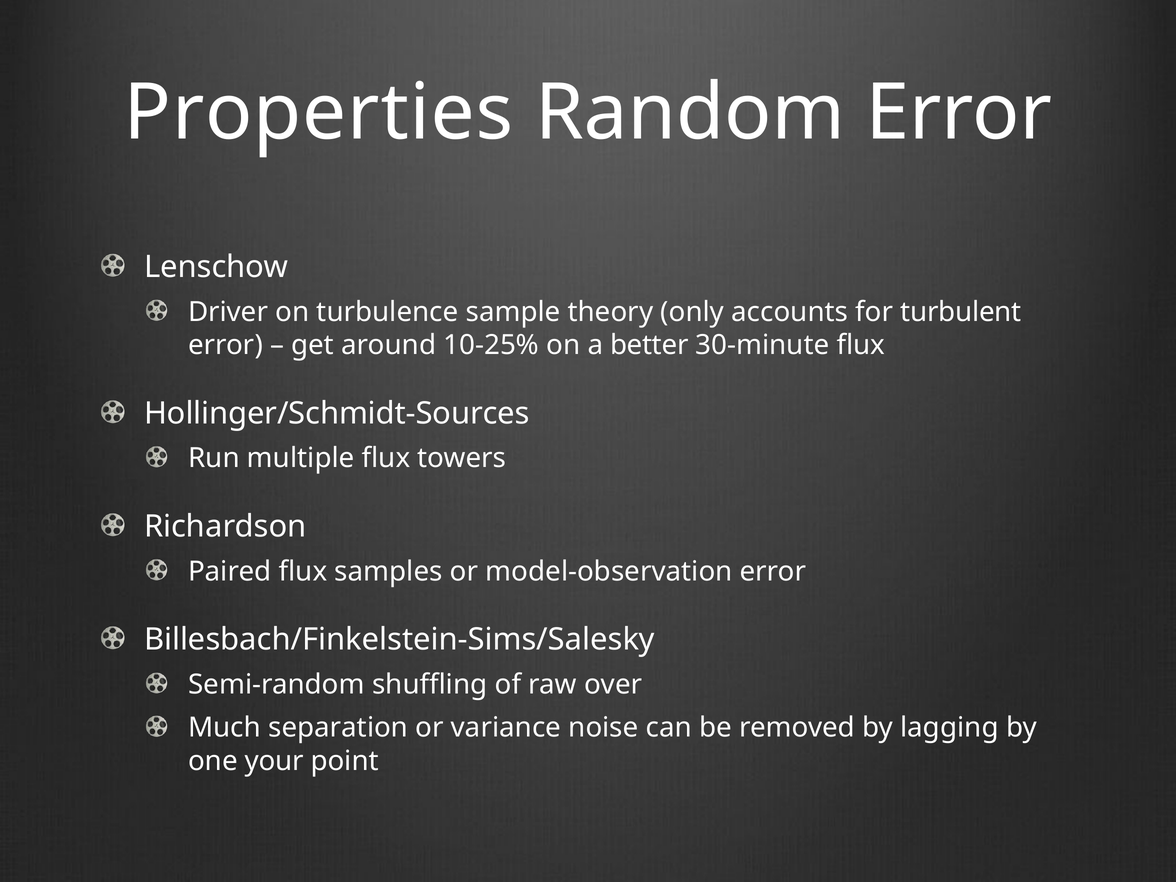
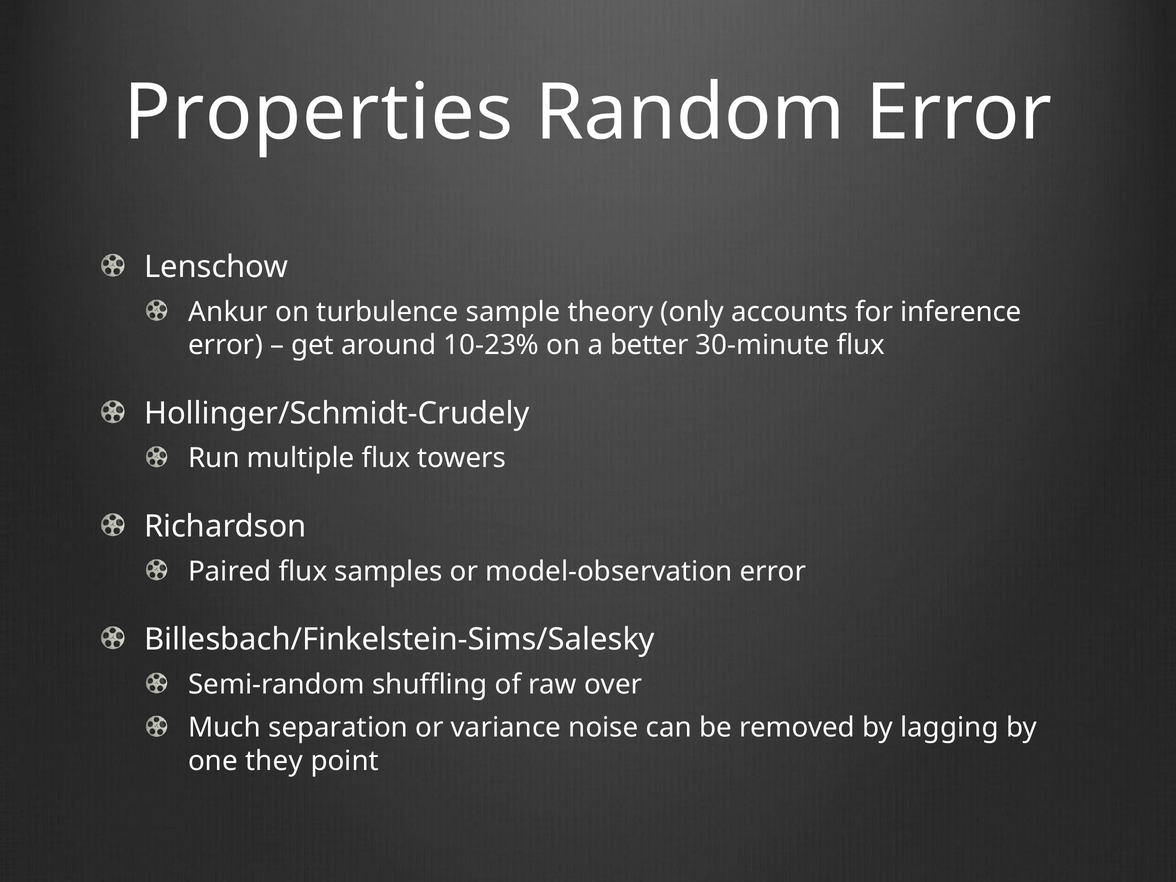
Driver: Driver -> Ankur (228, 312)
turbulent: turbulent -> inference (961, 312)
10-25%: 10-25% -> 10-23% (491, 345)
Hollinger/Schmidt-Sources: Hollinger/Schmidt-Sources -> Hollinger/Schmidt-Crudely (337, 413)
your: your -> they (274, 761)
